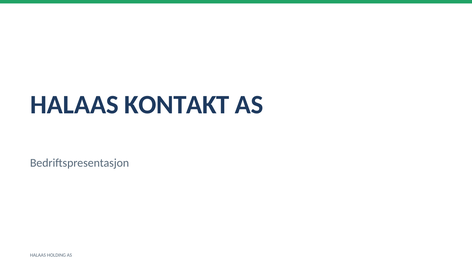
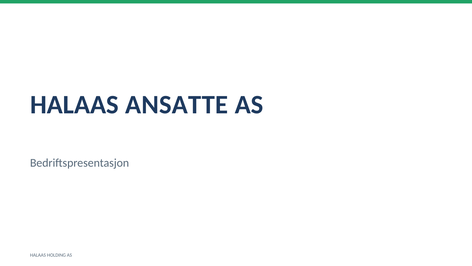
KONTAKT: KONTAKT -> ANSATTE (177, 105)
